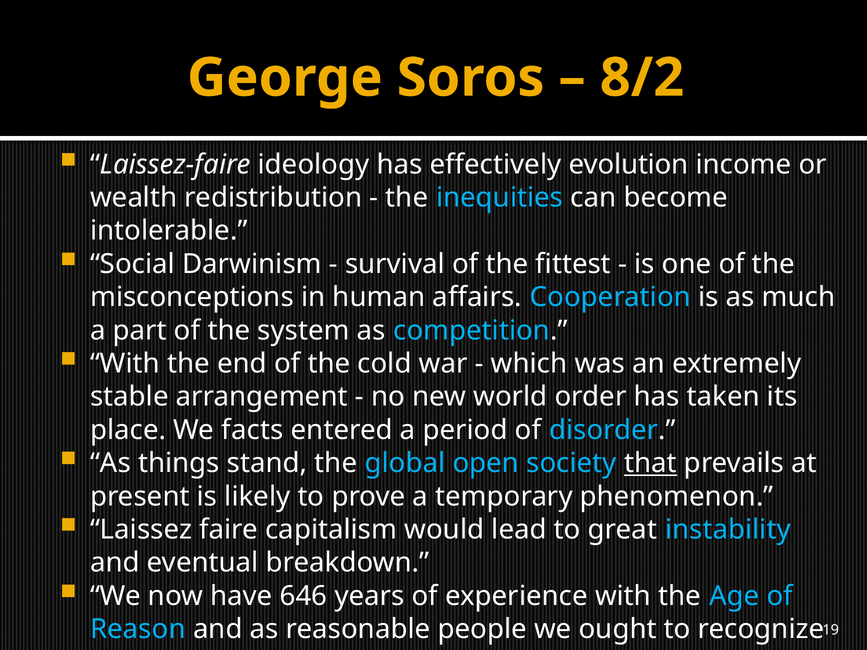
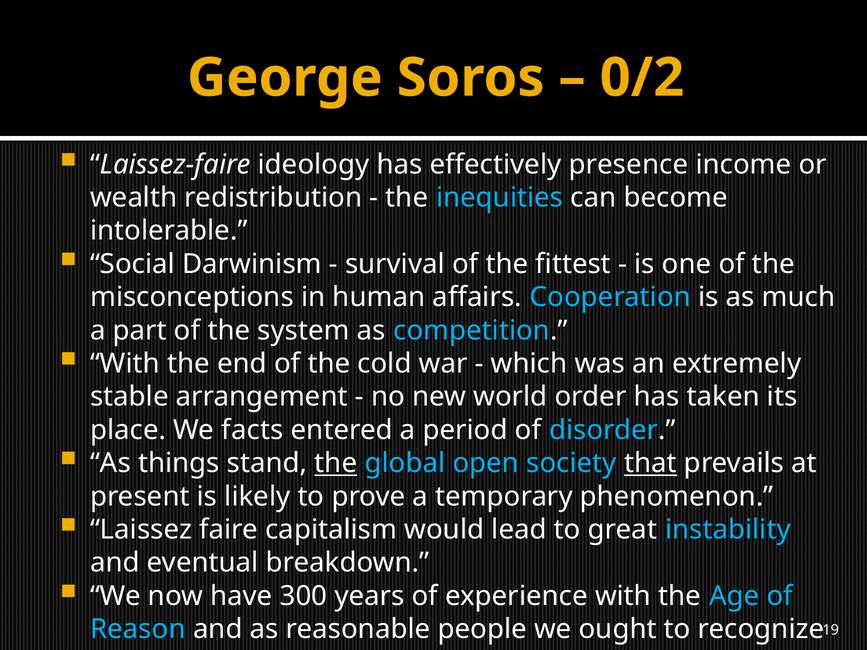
8/2: 8/2 -> 0/2 (642, 78)
evolution: evolution -> presence (628, 165)
the underline: none -> present (336, 463)
646: 646 -> 300 (304, 596)
